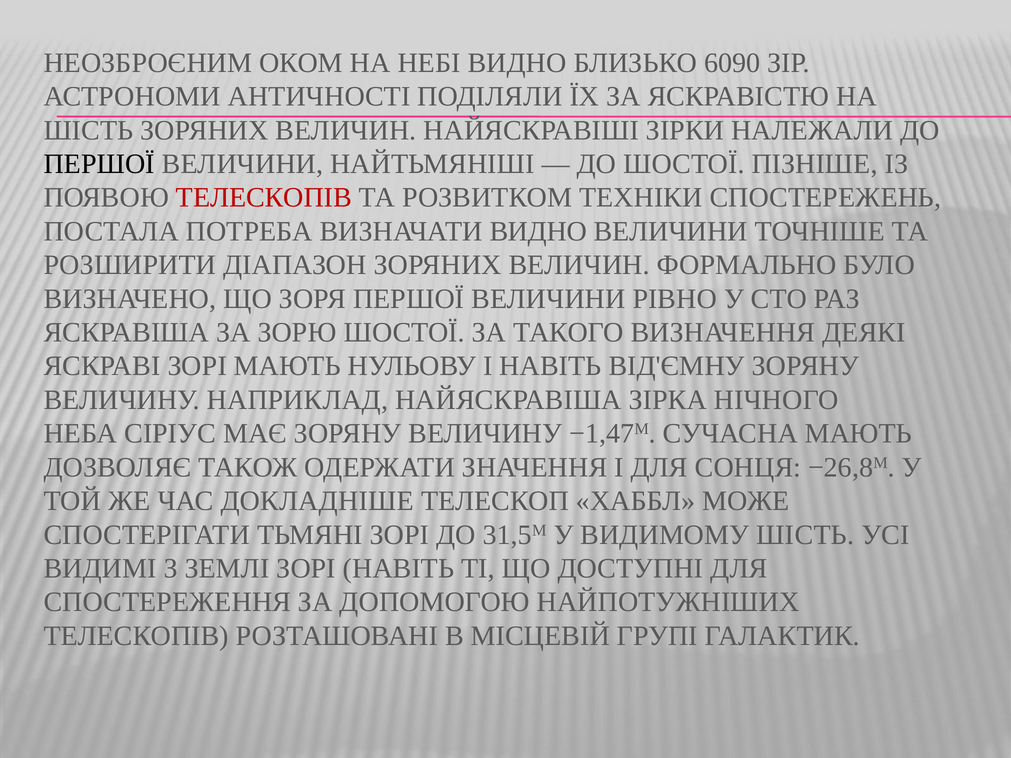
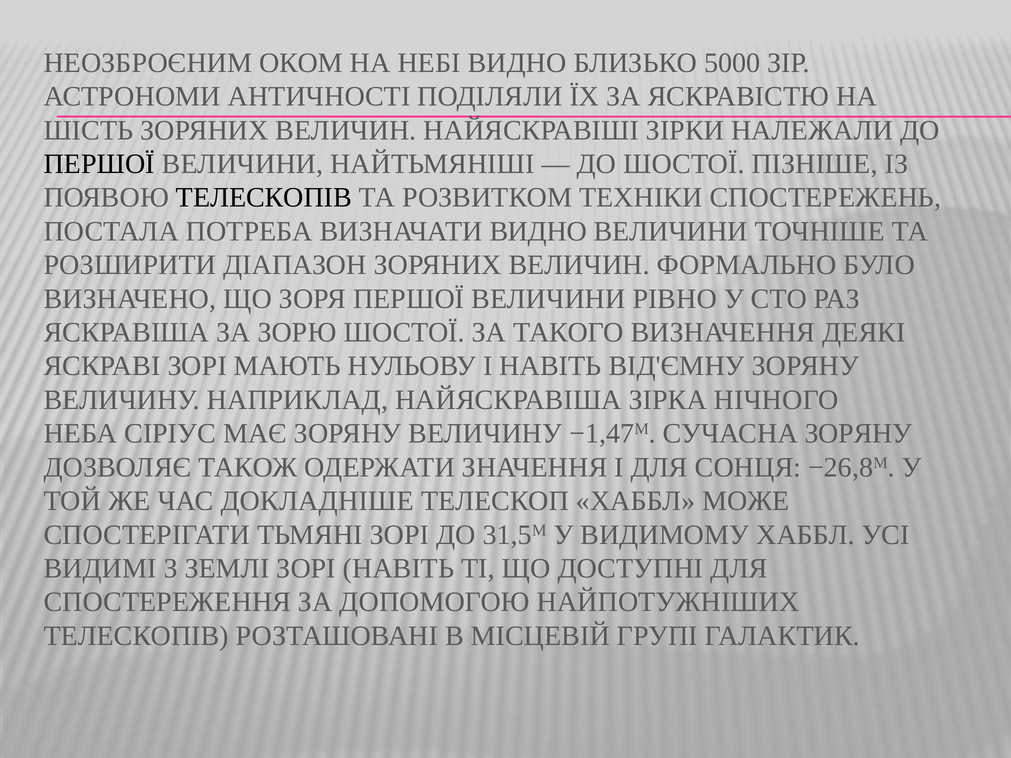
6090: 6090 -> 5000 (732, 63)
ТЕЛЕСКОПІВ colour: red -> black (264, 198)
СУЧАСНА МАЮТЬ: МАЮТЬ -> ЗОРЯНУ (858, 434)
ВИДИМОМУ ШІСТЬ: ШІСТЬ -> ХАББЛ (806, 535)
